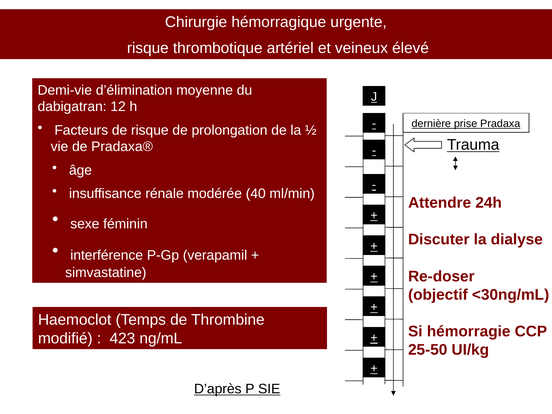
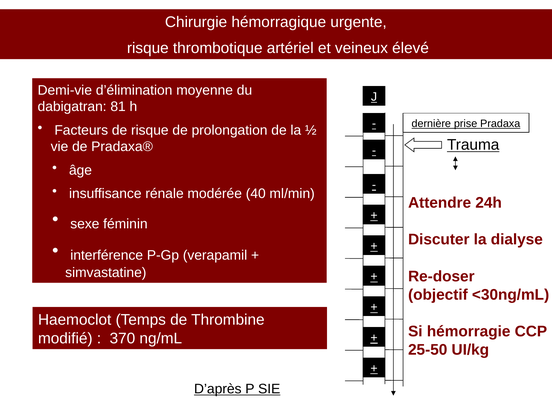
12: 12 -> 81 (118, 107)
423: 423 -> 370 (122, 338)
